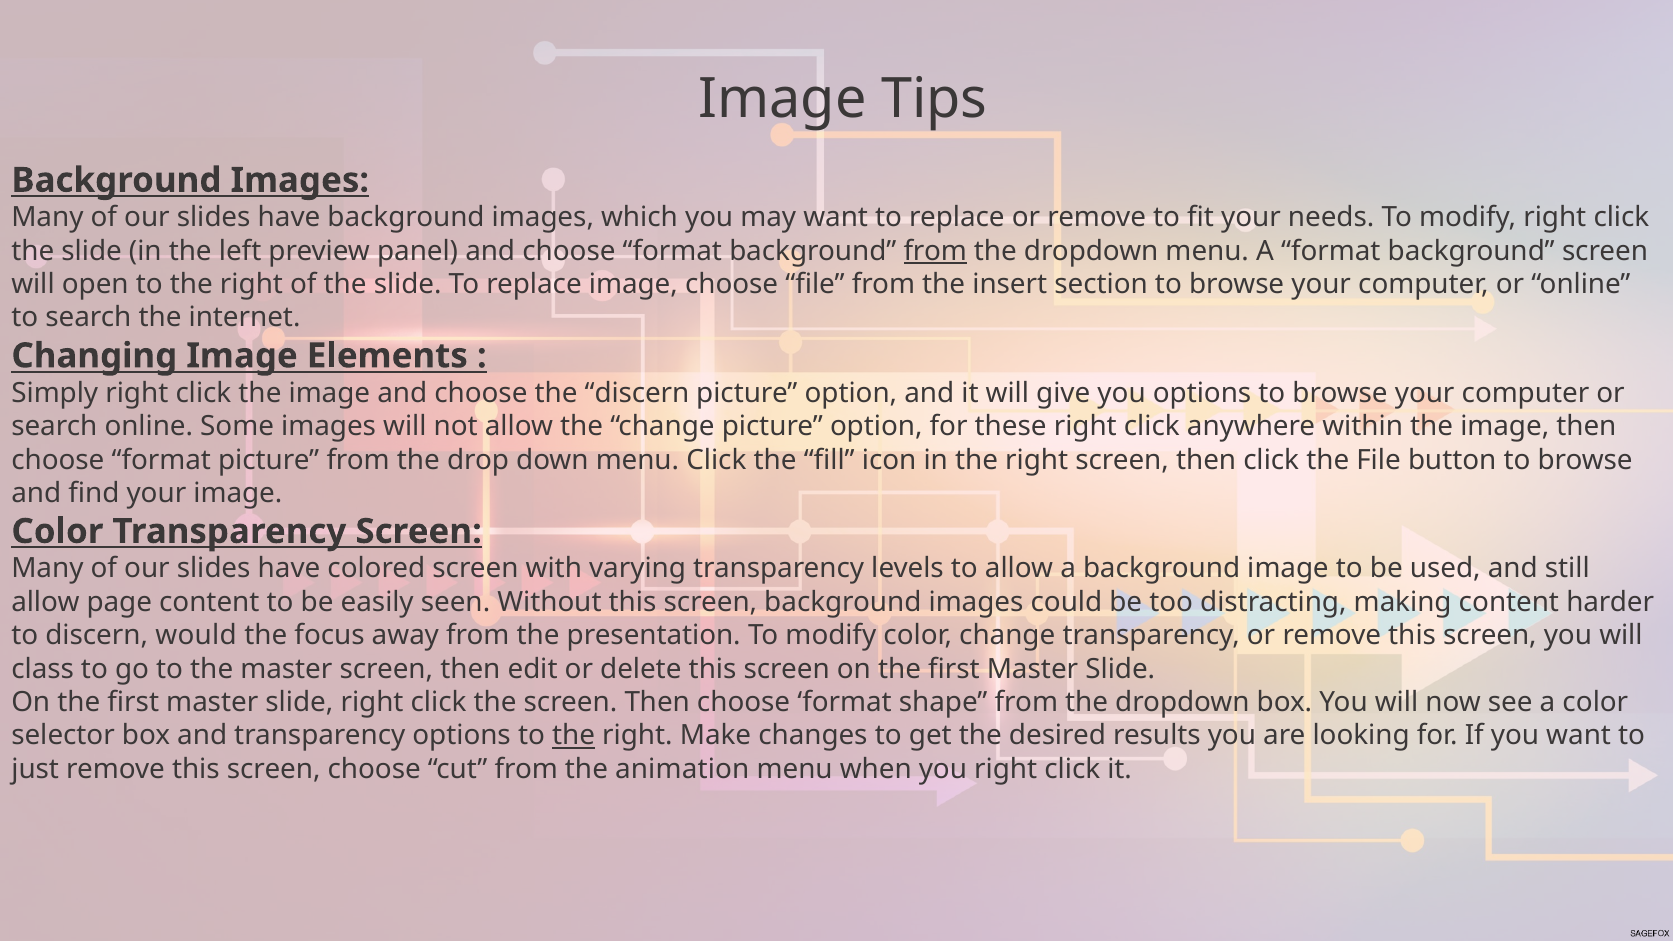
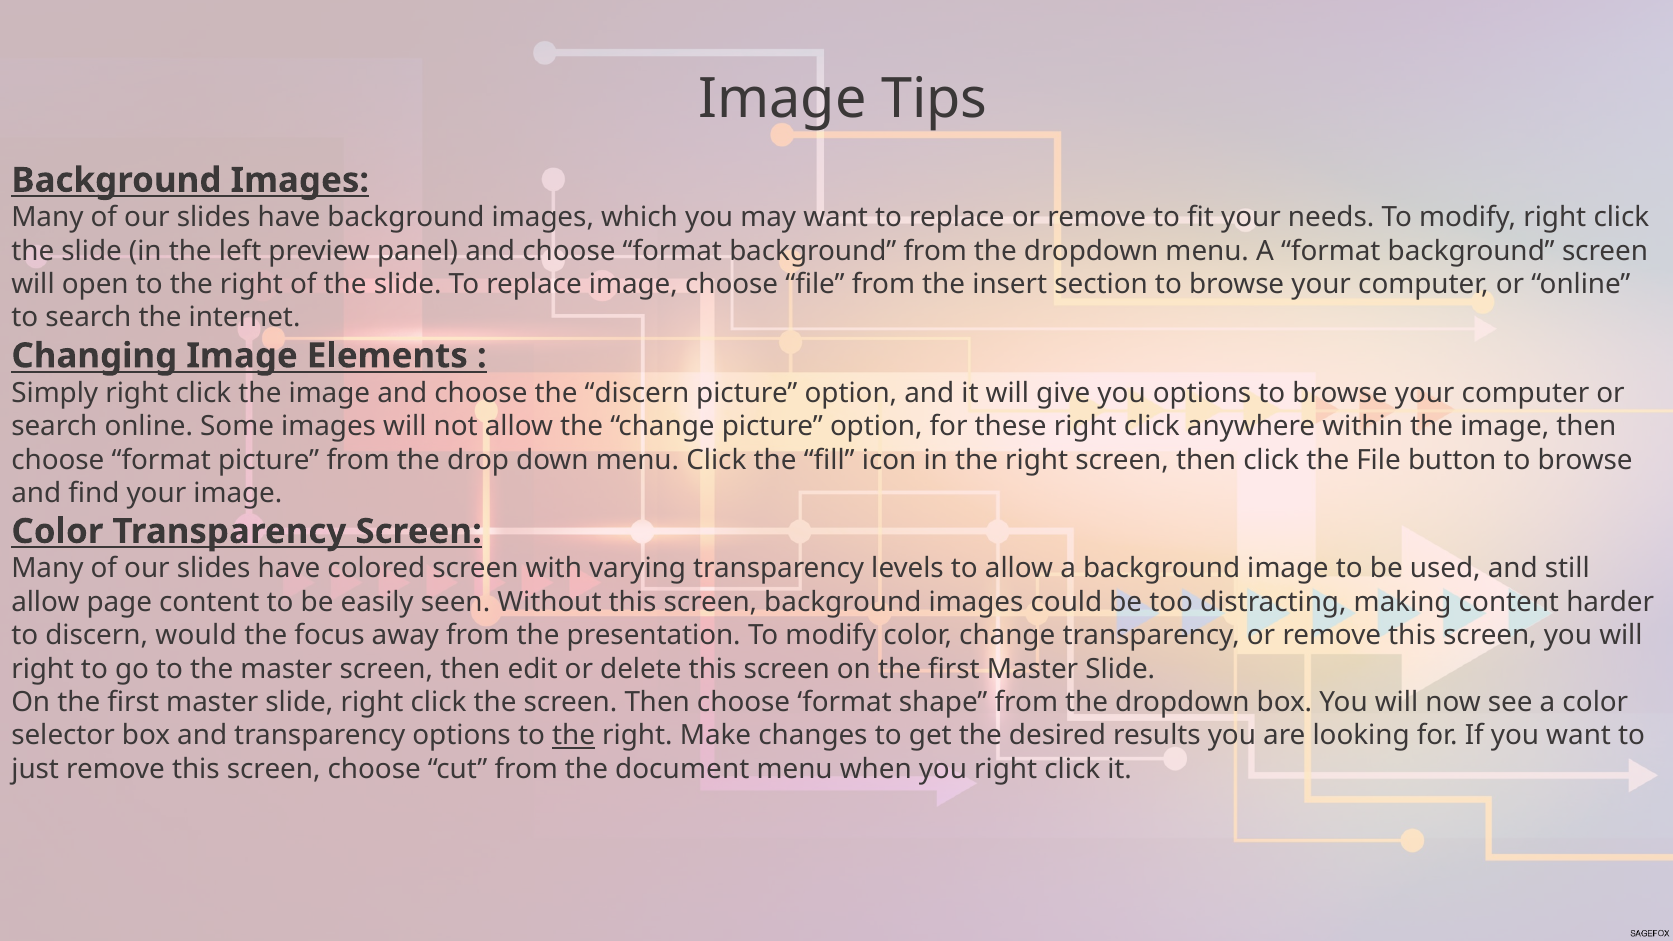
from underline: present -> none (935, 251)
class: class -> right (43, 669)
animation: animation -> document (682, 769)
